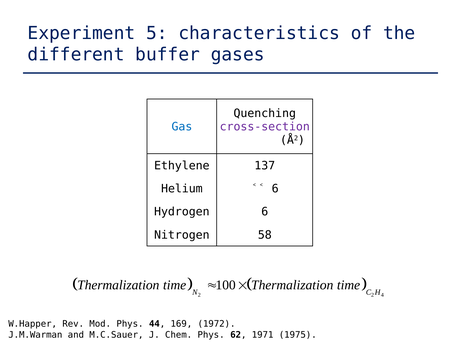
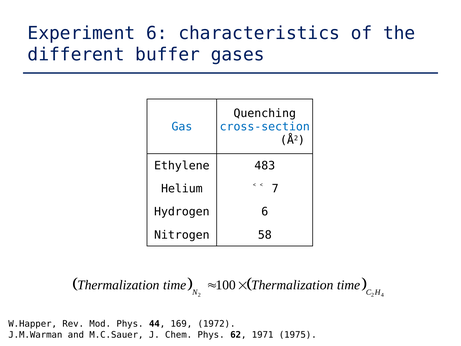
Experiment 5: 5 -> 6 (157, 33)
cross-section colour: purple -> blue (265, 127)
137: 137 -> 483 (265, 166)
Helium 6: 6 -> 7 (275, 189)
